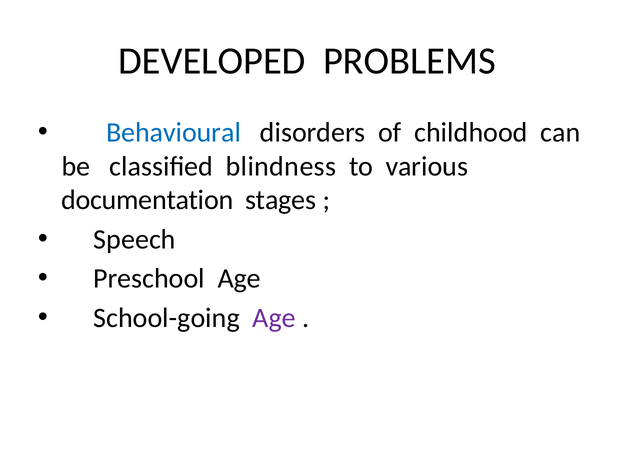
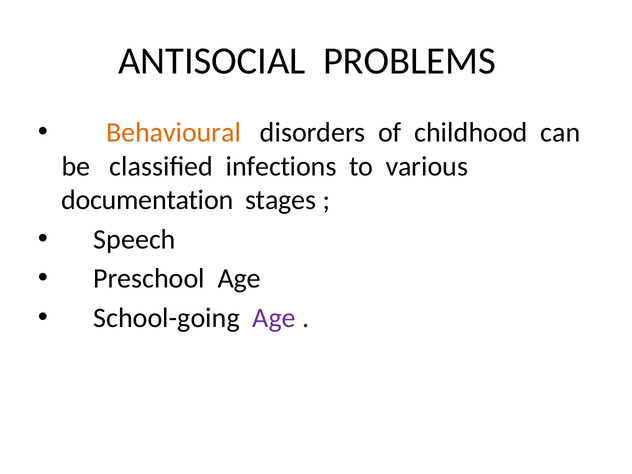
DEVELOPED: DEVELOPED -> ANTISOCIAL (212, 61)
Behavioural colour: blue -> orange (174, 133)
blindness: blindness -> infections (281, 166)
